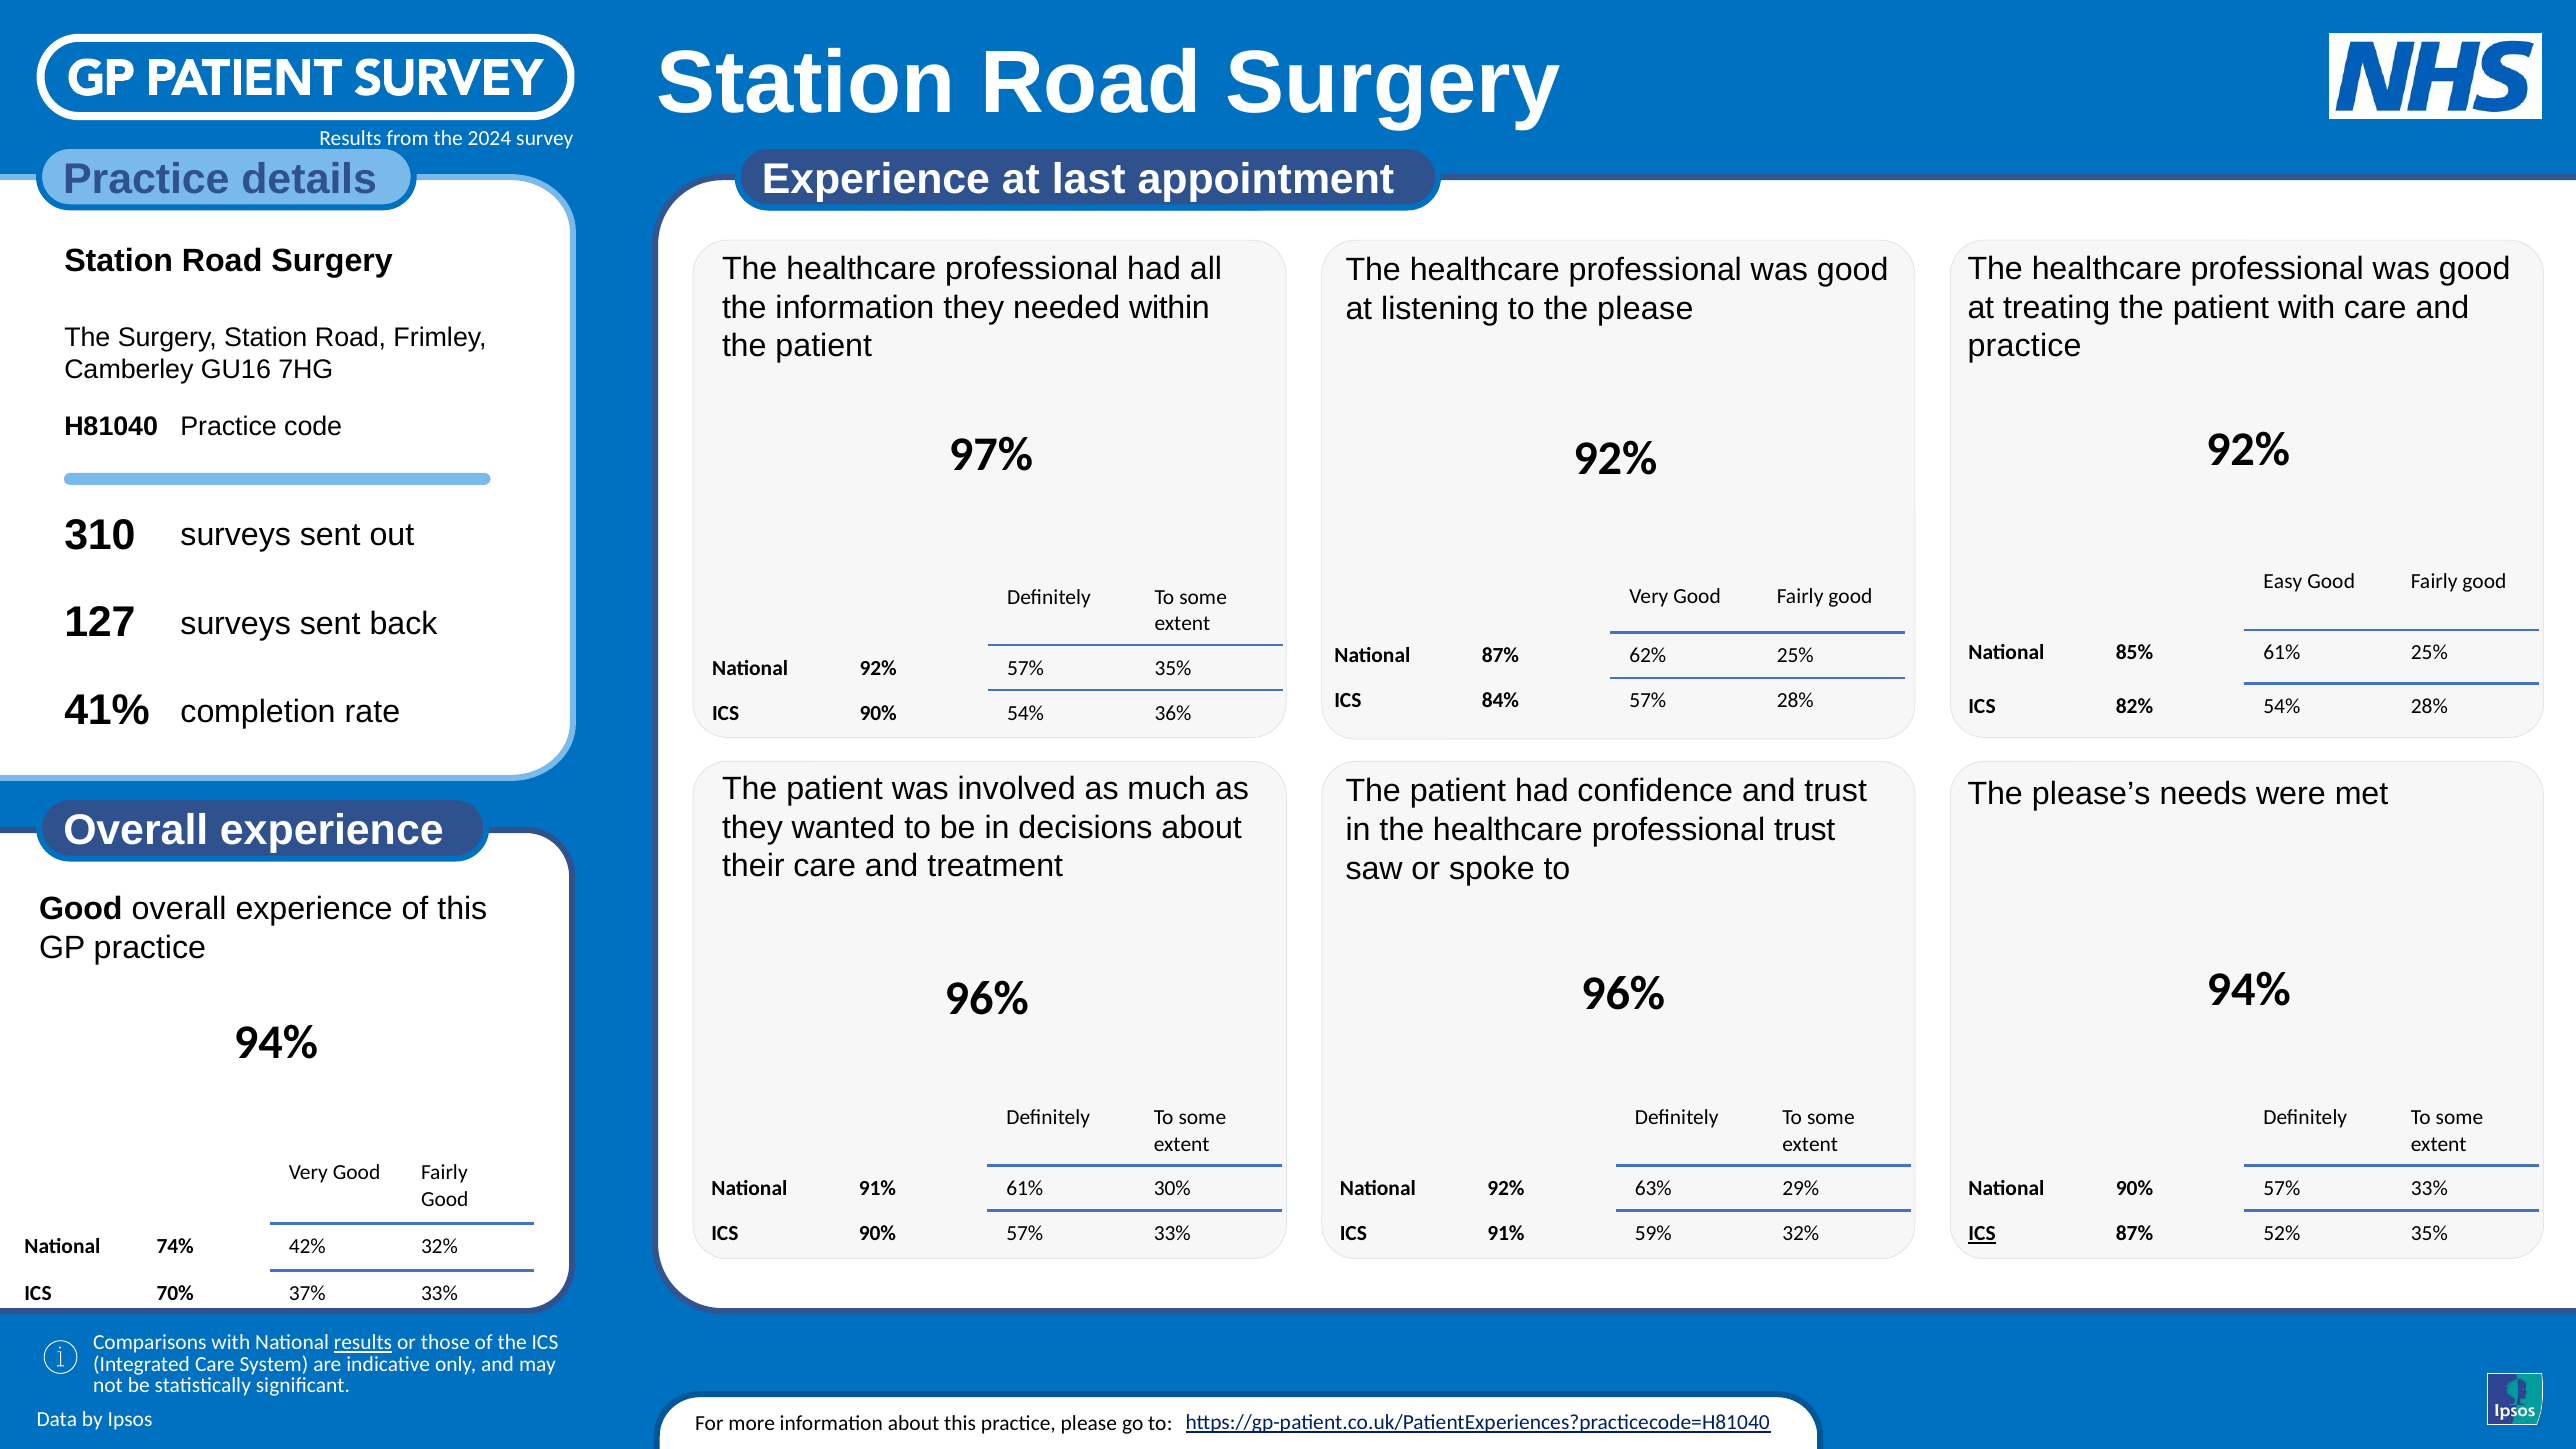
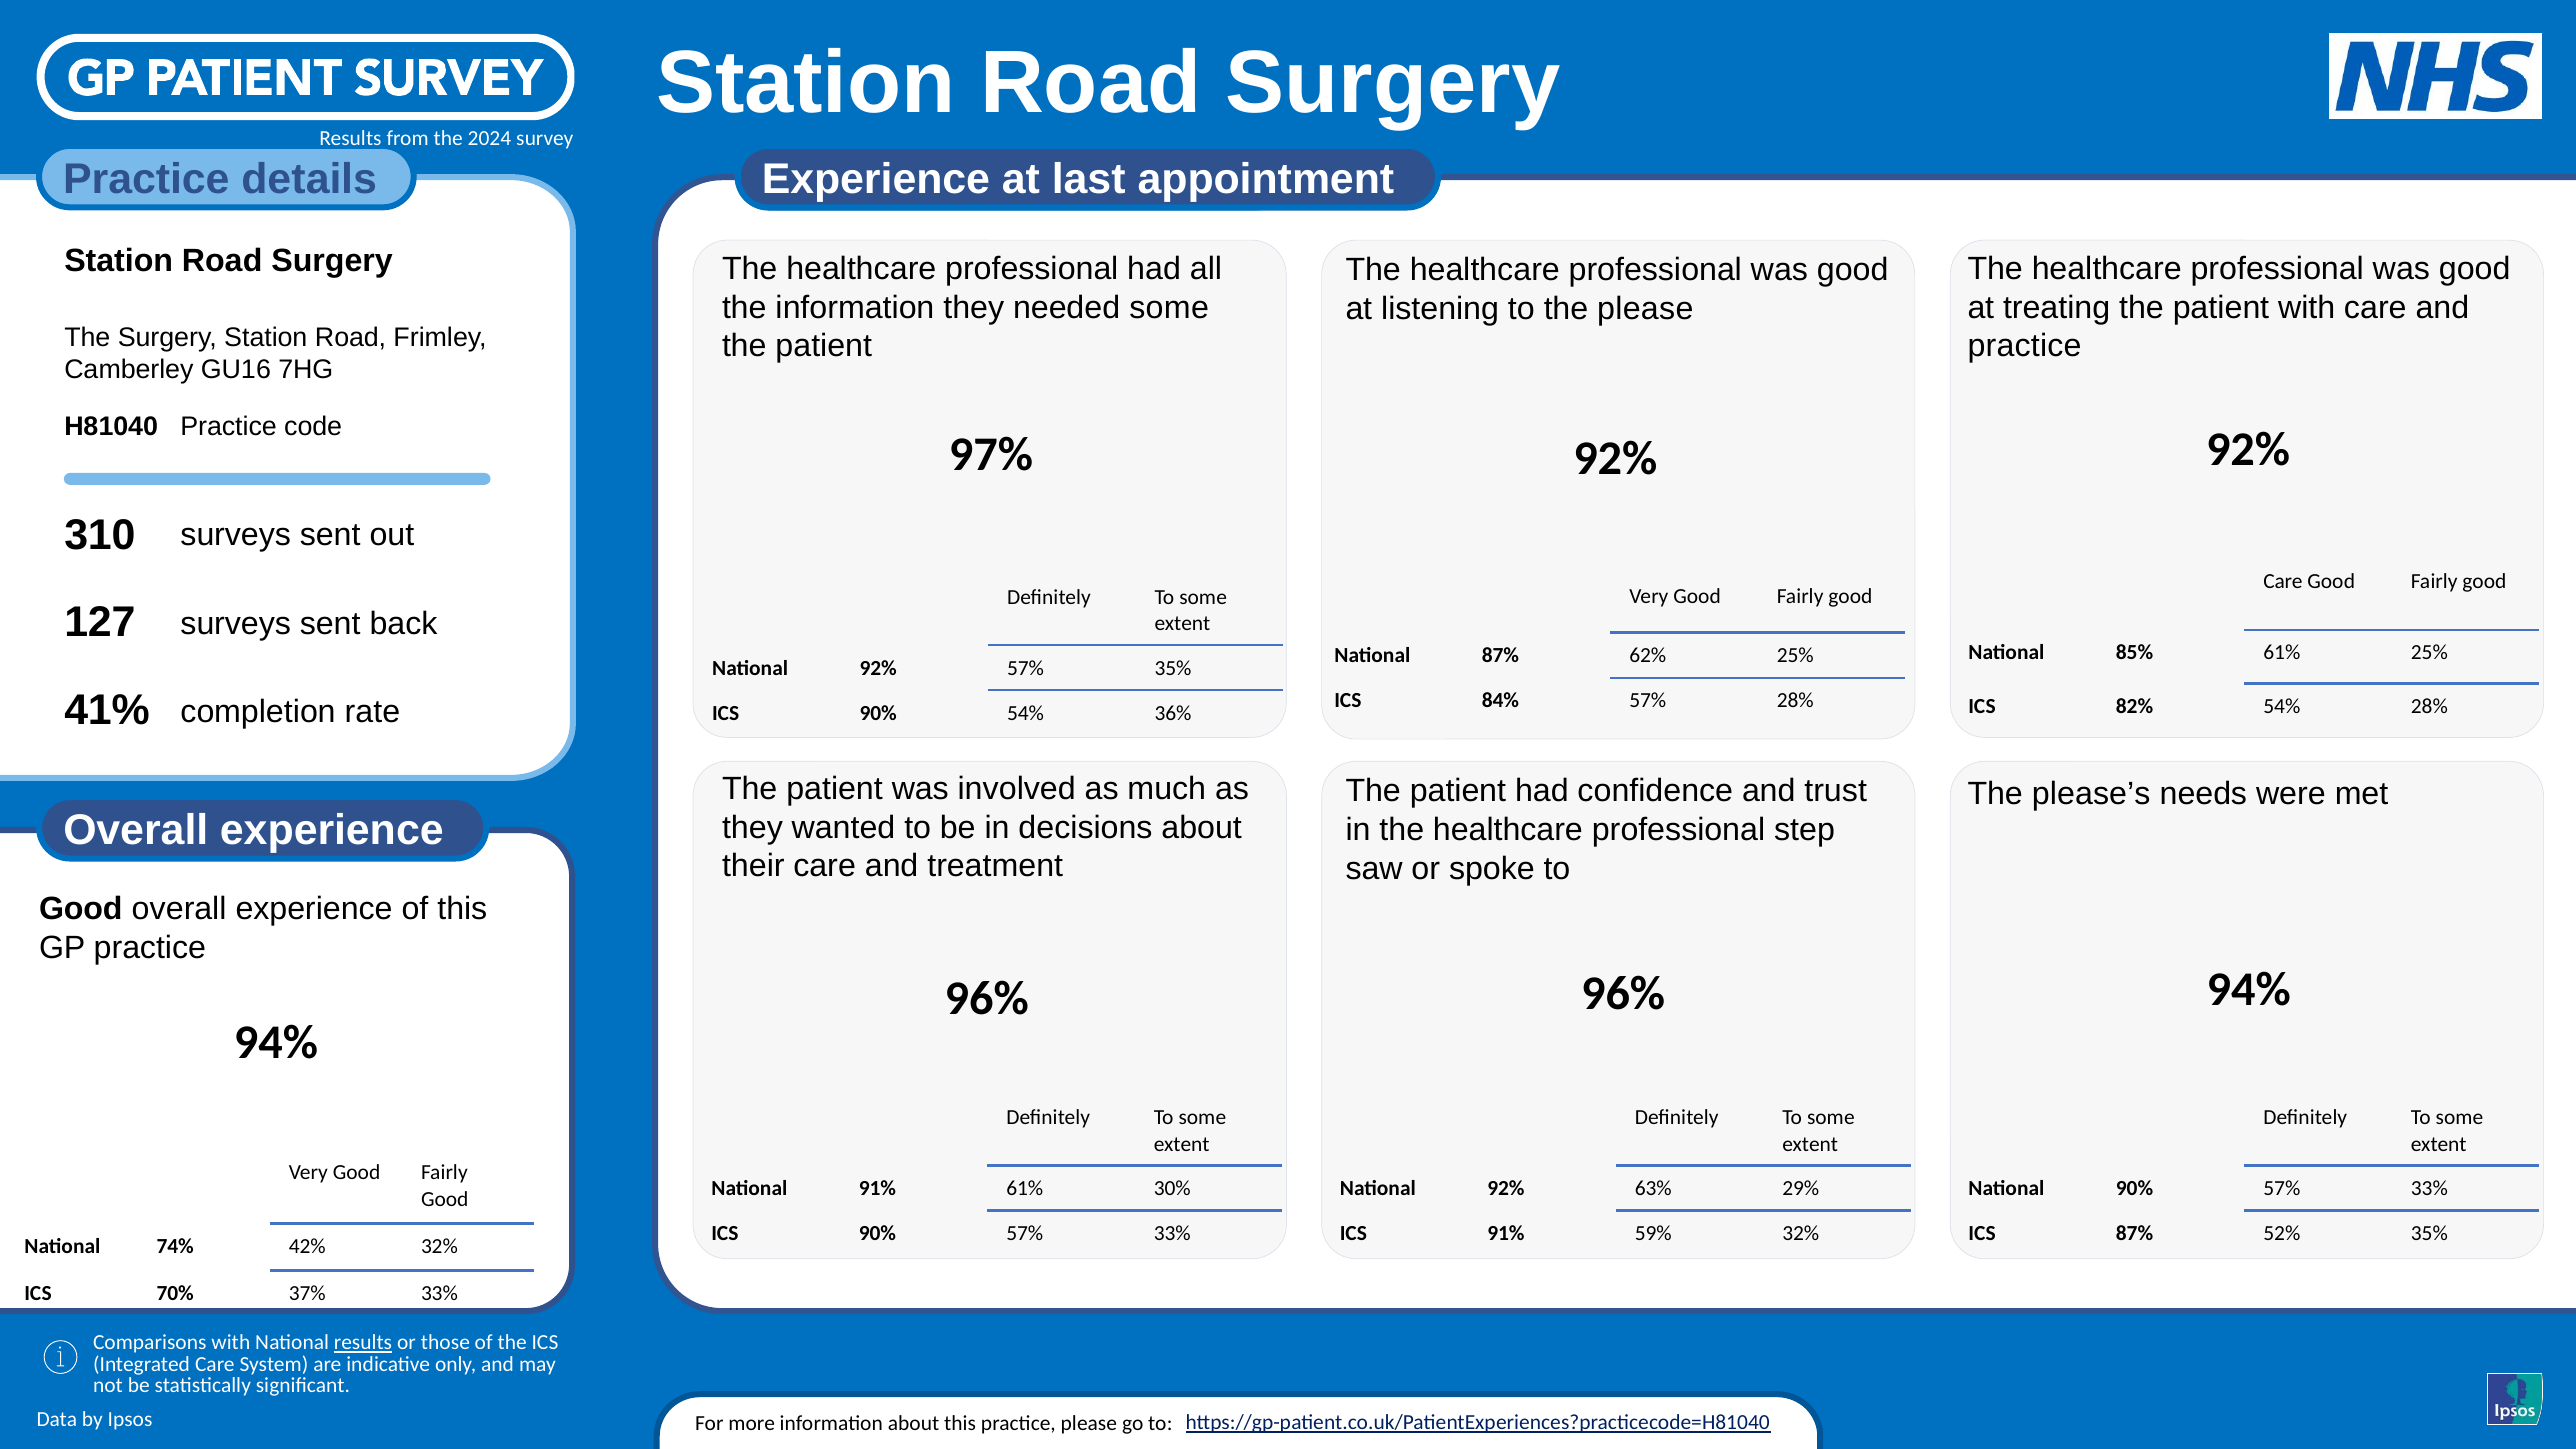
needed within: within -> some (1169, 308)
Easy: Easy -> Care (2283, 582)
professional trust: trust -> step (1805, 830)
ICS underline: present -> none (1982, 1234)
